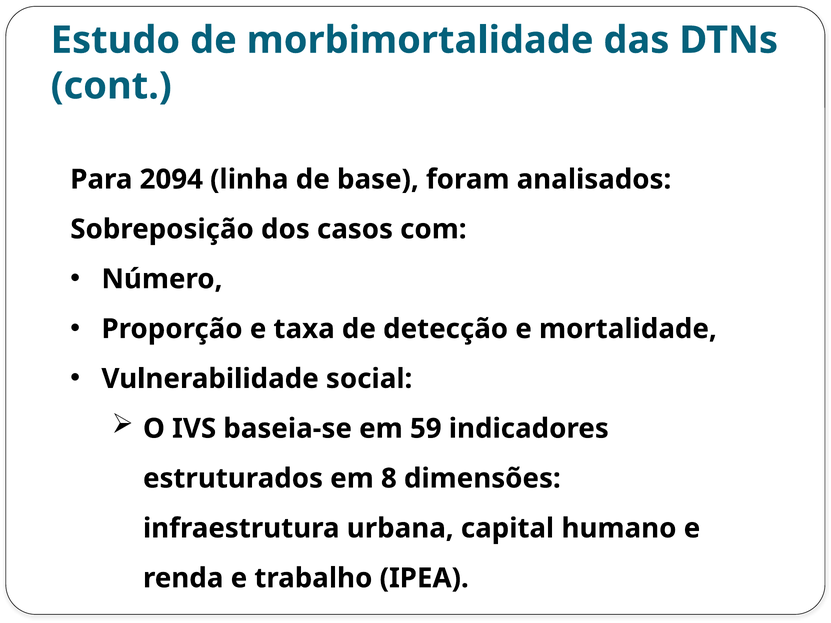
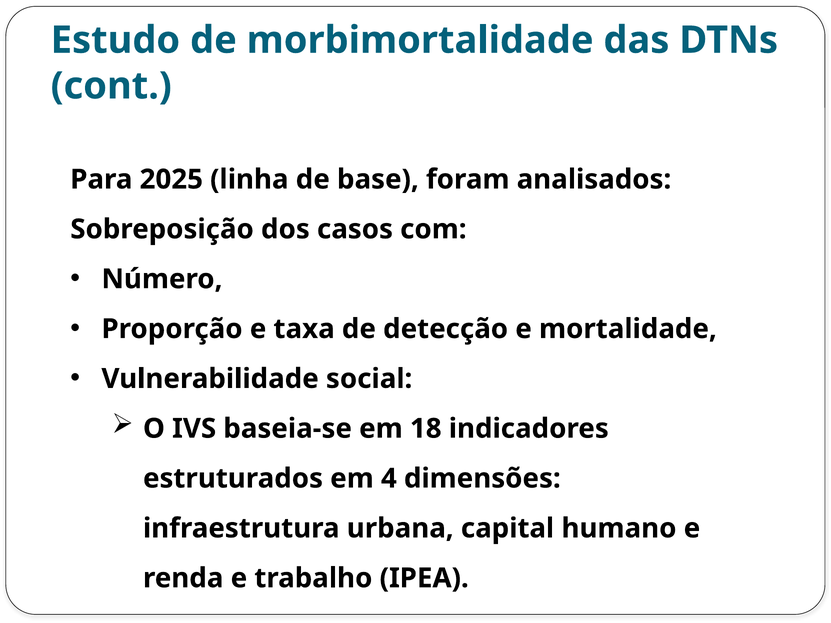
2094: 2094 -> 2025 (171, 179)
59: 59 -> 18 (426, 429)
8: 8 -> 4 (389, 479)
